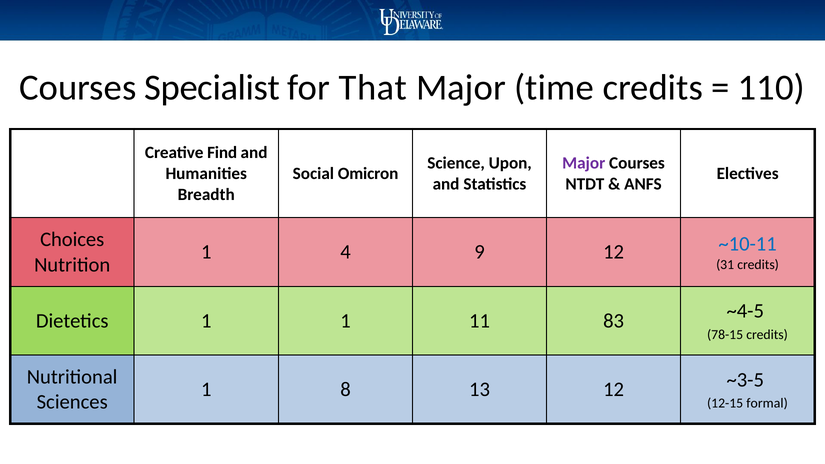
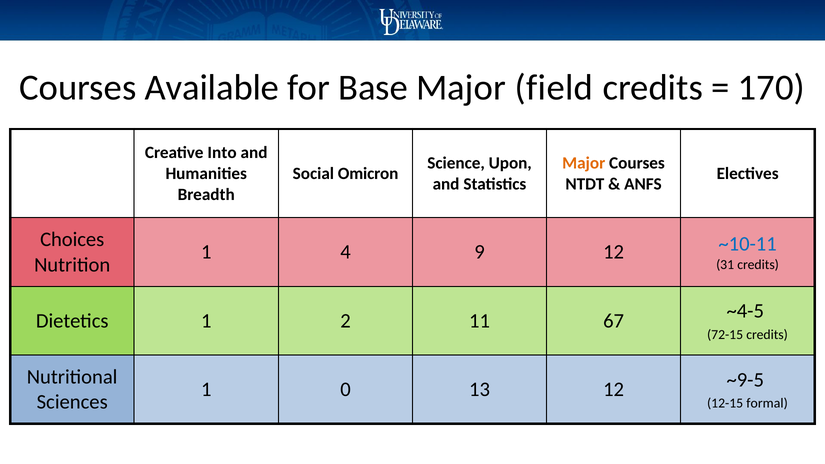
Specialist: Specialist -> Available (212, 88)
That: That -> Base (373, 88)
time: time -> field (554, 88)
110: 110 -> 170 (771, 88)
Find: Find -> Into (222, 152)
Major colour: purple -> orange (584, 163)
1 1: 1 -> 2 (345, 321)
83: 83 -> 67 (614, 321)
78-15: 78-15 -> 72-15 (725, 335)
8: 8 -> 0 (345, 390)
~3-5: ~3-5 -> ~9-5 (745, 380)
